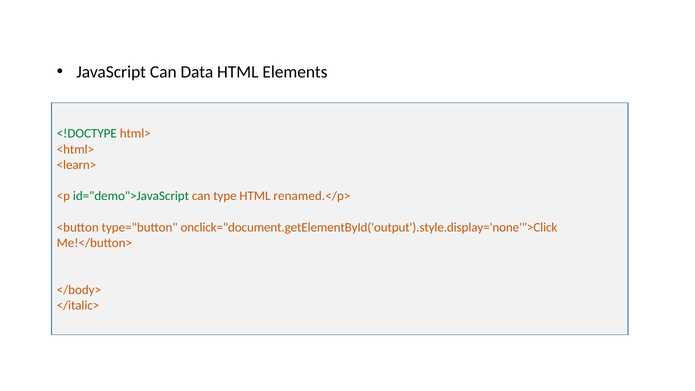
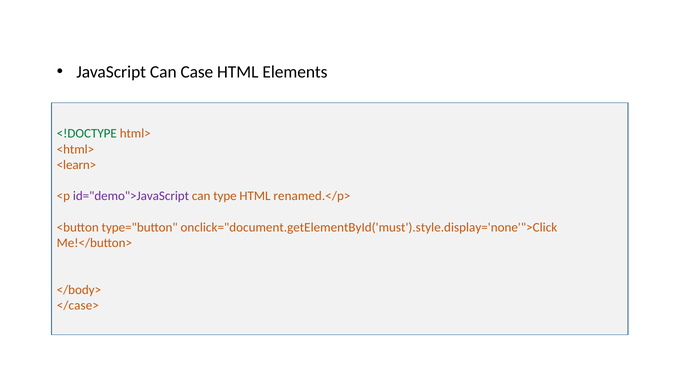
Data: Data -> Case (197, 72)
id="demo">JavaScript colour: green -> purple (131, 196)
onclick="document.getElementById('output').style.display='none'">Click: onclick="document.getElementById('output').style.display='none'">Click -> onclick="document.getElementById('must').style.display='none'">Click (369, 227)
</italic>: </italic> -> </case> (78, 306)
